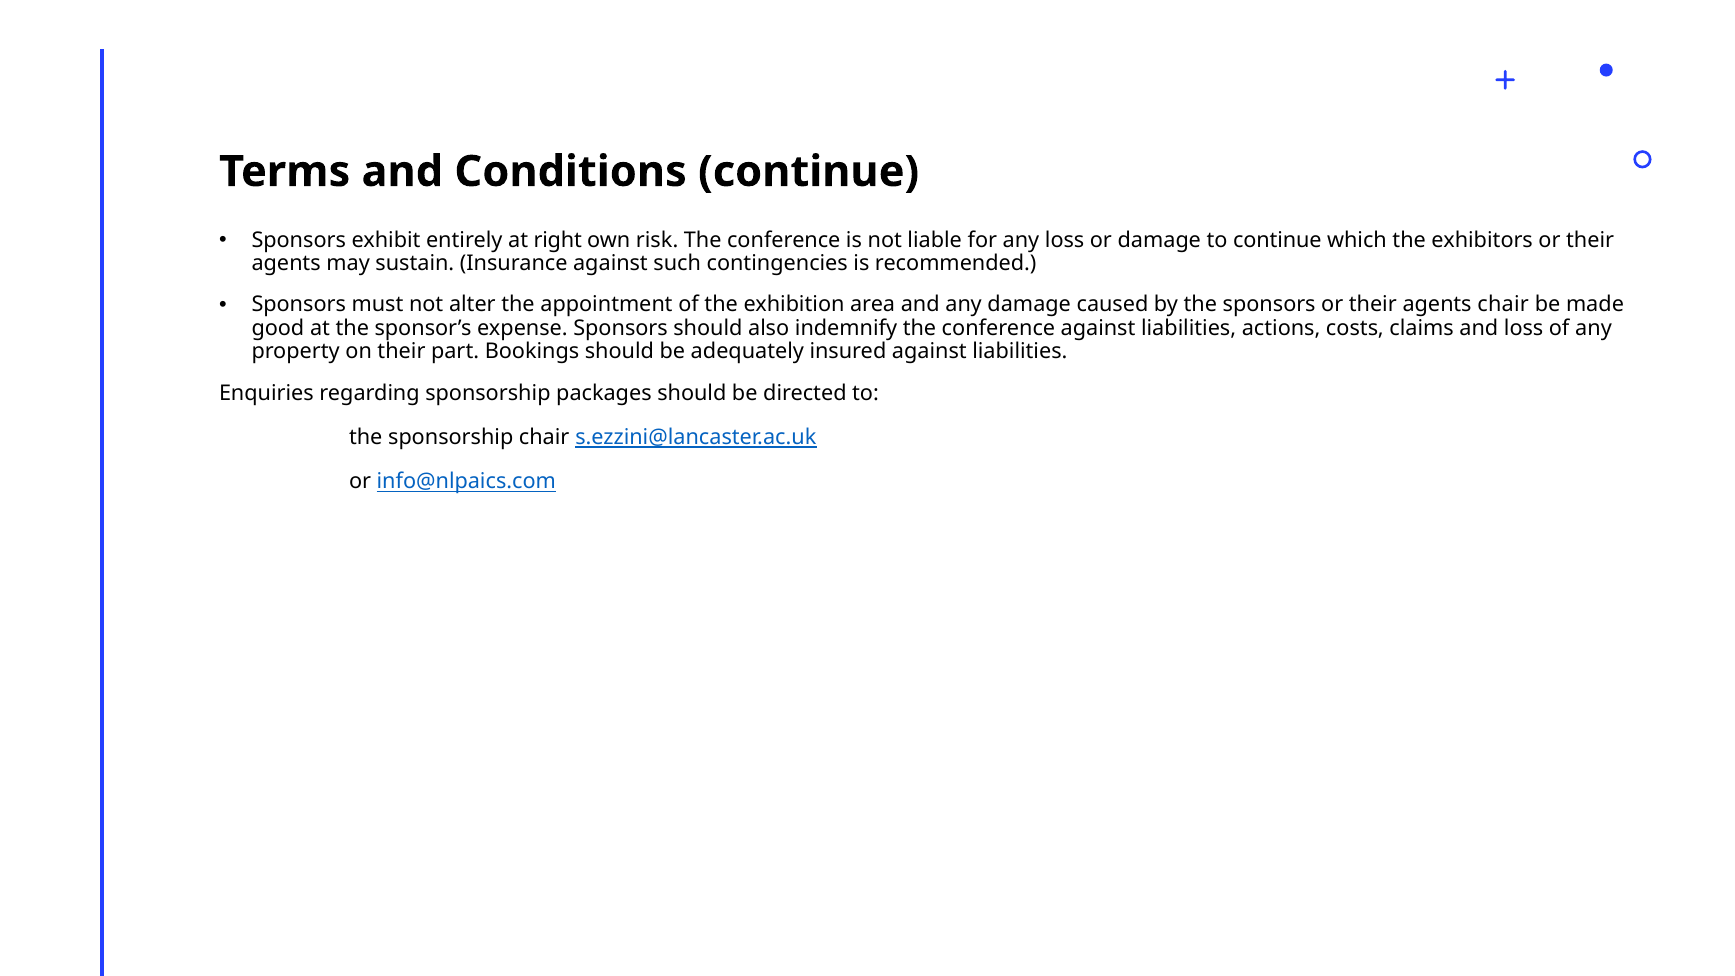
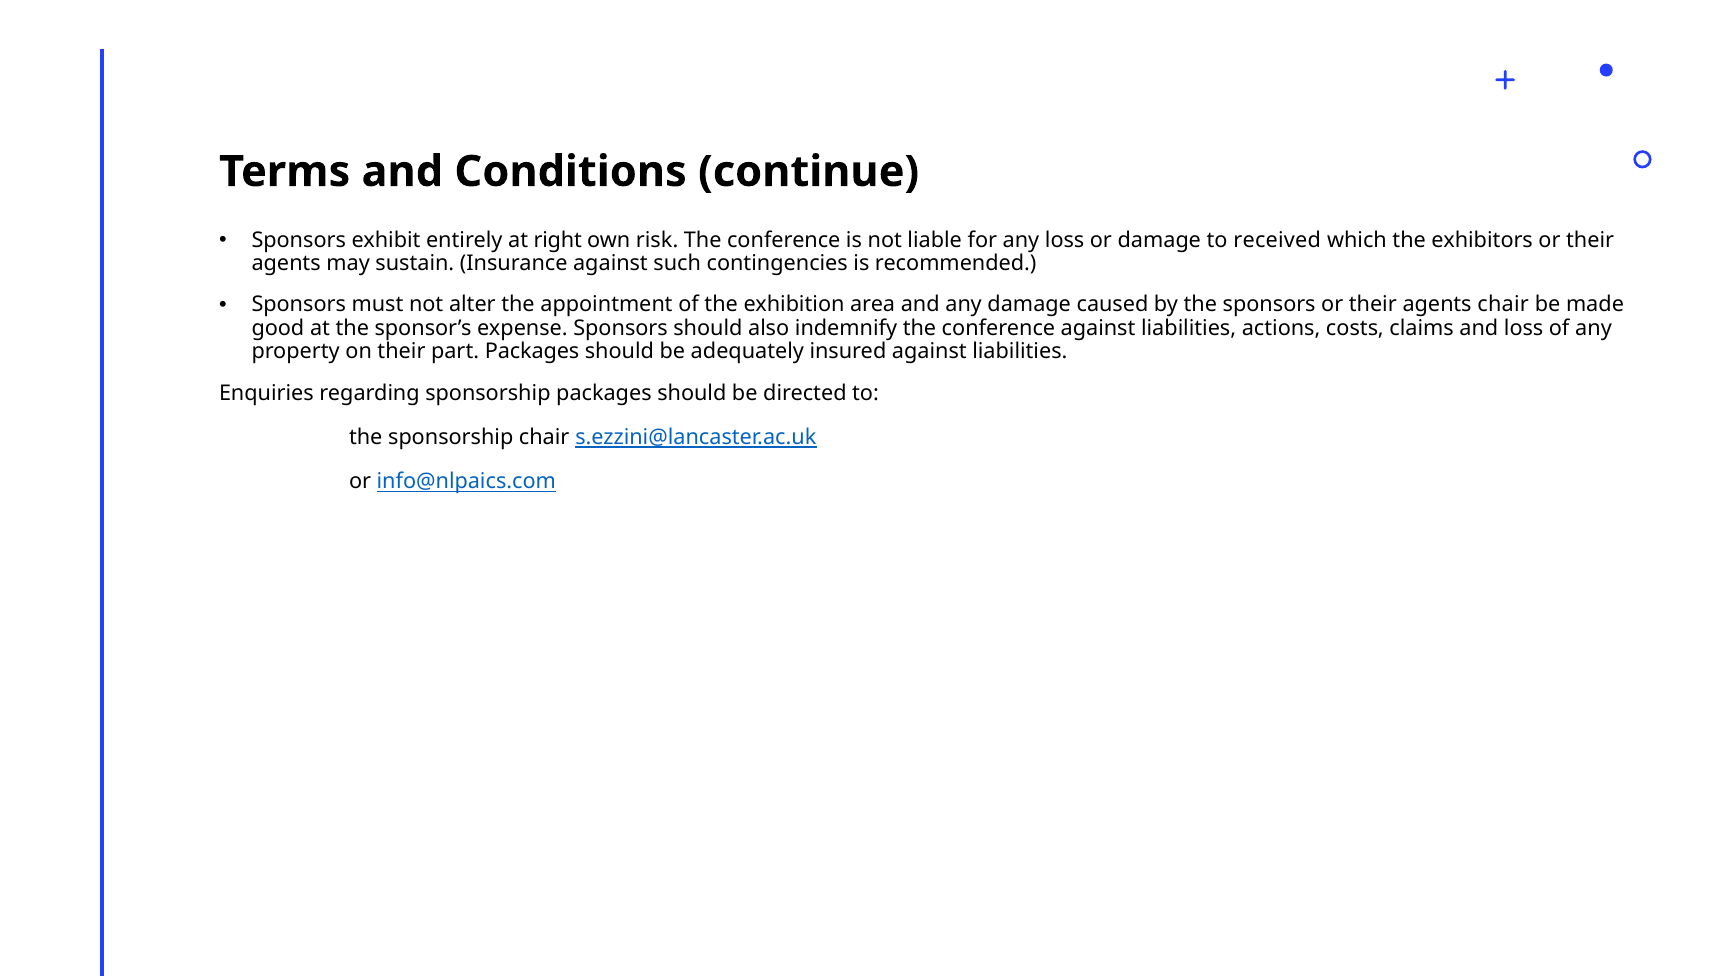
to continue: continue -> received (1277, 240)
part Bookings: Bookings -> Packages (532, 352)
